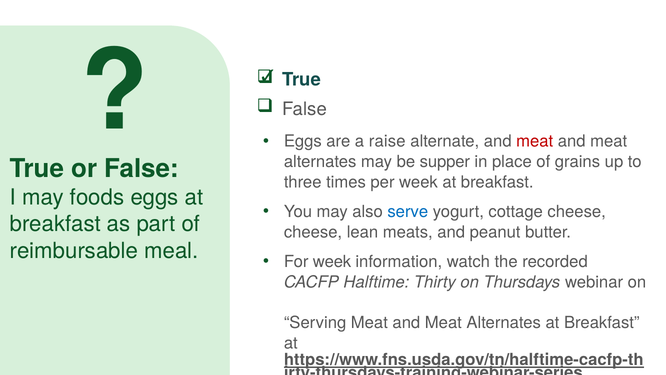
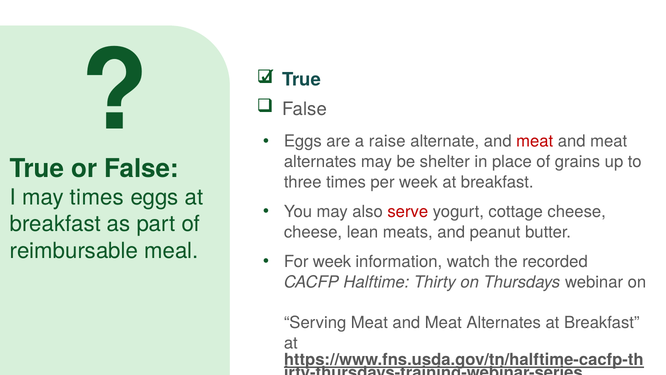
supper: supper -> shelter (445, 162)
may foods: foods -> times (97, 197)
serve colour: blue -> red (408, 212)
